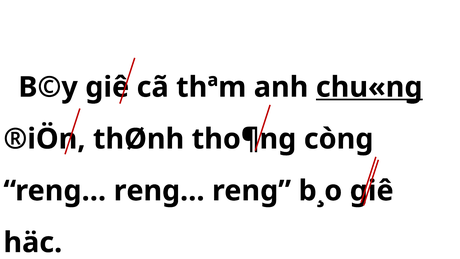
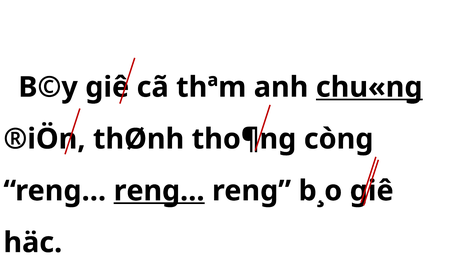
reng… underline: none -> present (159, 191)
